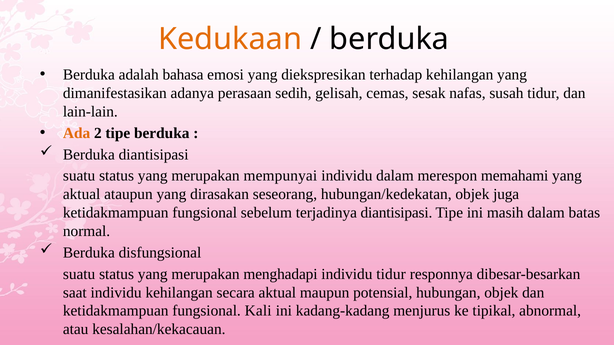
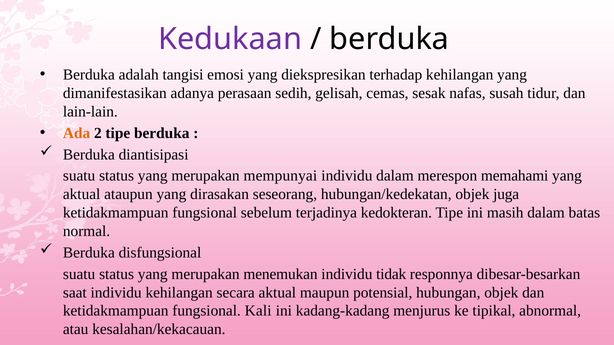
Kedukaan colour: orange -> purple (230, 39)
bahasa: bahasa -> tangisi (183, 75)
terjadinya diantisipasi: diantisipasi -> kedokteran (396, 213)
menghadapi: menghadapi -> menemukan (281, 274)
individu tidur: tidur -> tidak (391, 274)
